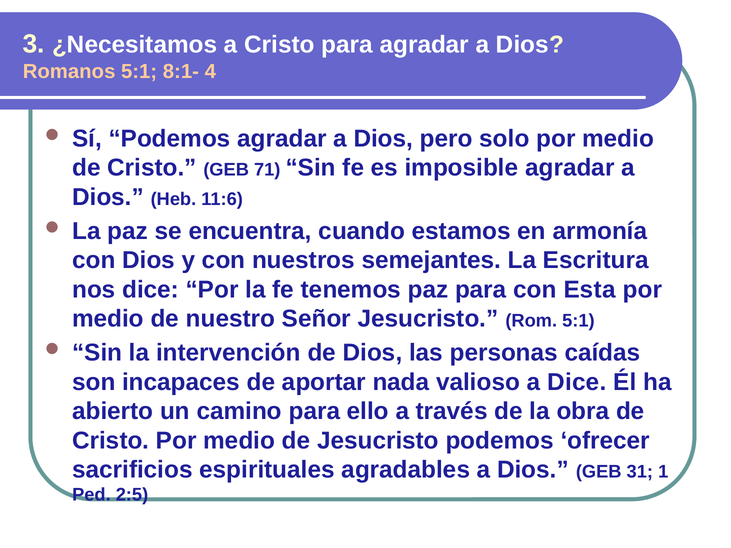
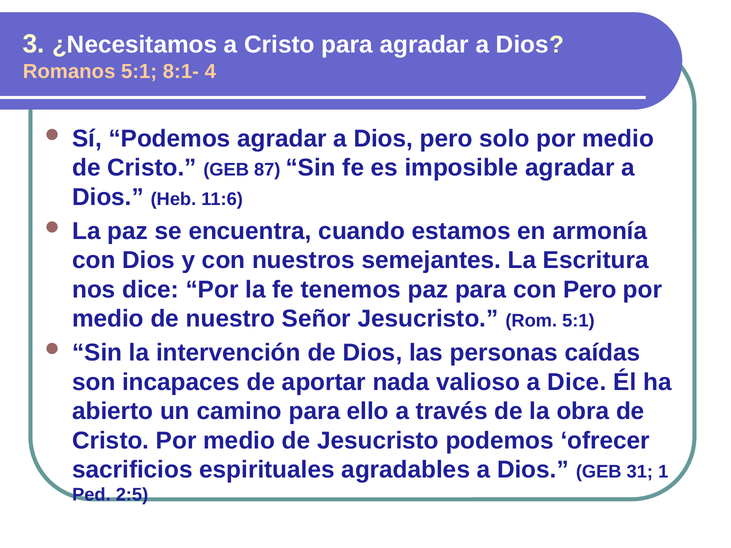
71: 71 -> 87 (267, 170)
con Esta: Esta -> Pero (590, 290)
